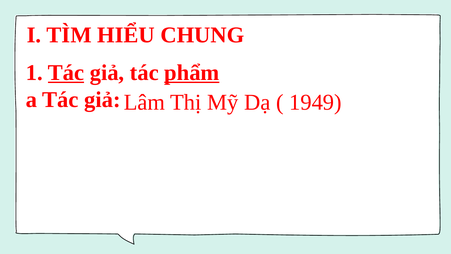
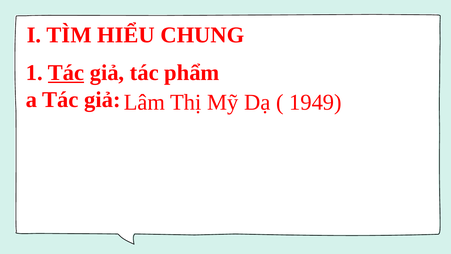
phẩm underline: present -> none (192, 72)
